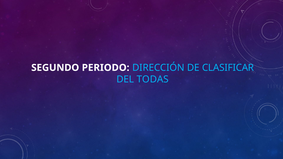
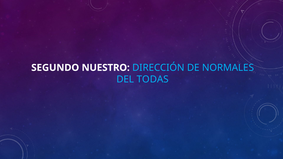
PERIODO: PERIODO -> NUESTRO (106, 68)
CLASIFICAR: CLASIFICAR -> NORMALES (228, 68)
